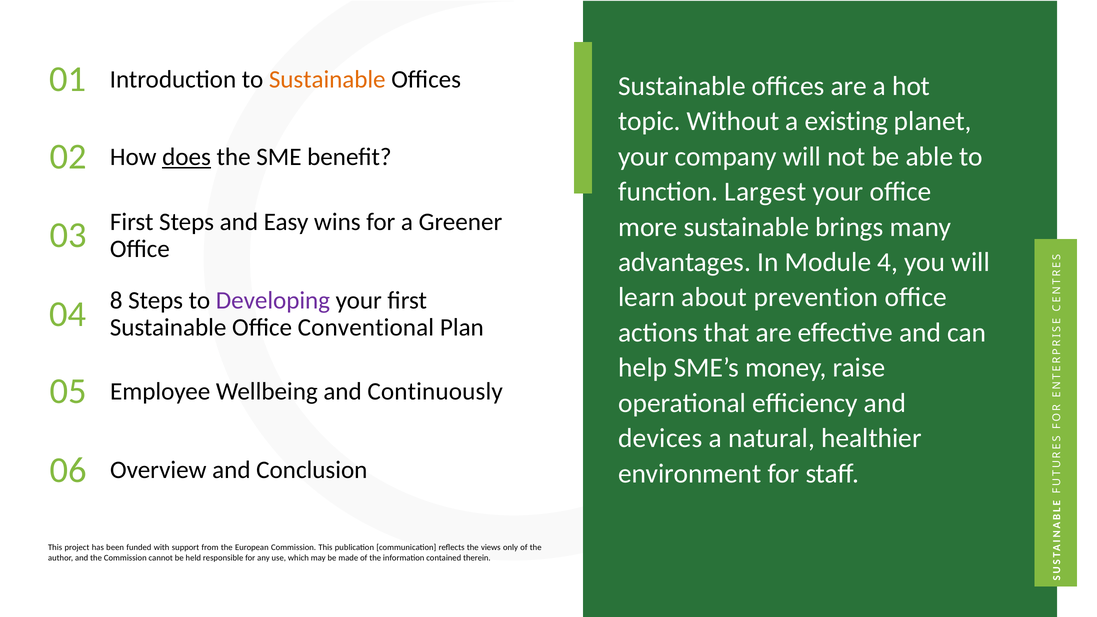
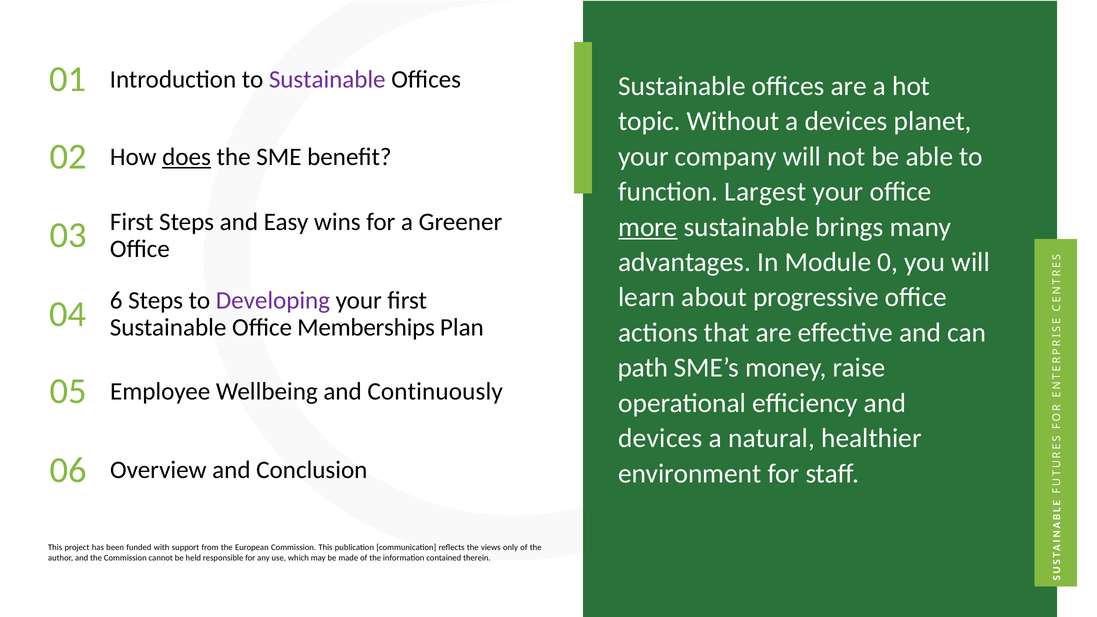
Sustainable colour: orange -> purple (327, 79)
a existing: existing -> devices (846, 121)
more underline: none -> present (648, 227)
4: 4 -> 0 (888, 262)
prevention: prevention -> progressive (816, 297)
8: 8 -> 6 (116, 301)
Conventional: Conventional -> Memberships (366, 328)
help: help -> path (643, 368)
